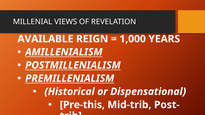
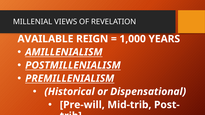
Pre-this: Pre-this -> Pre-will (82, 105)
